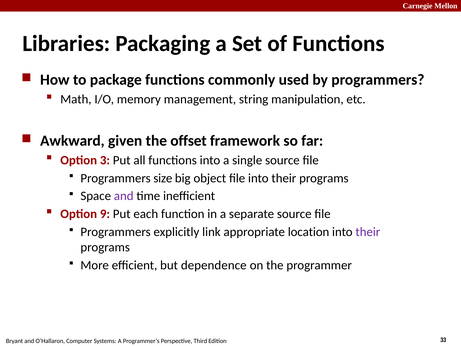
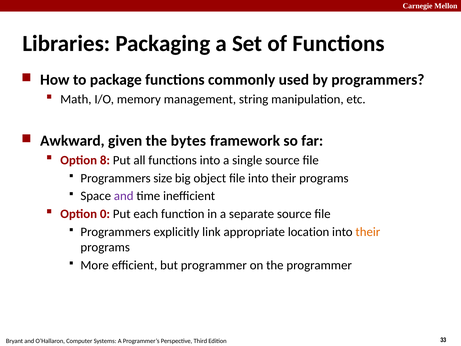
offset: offset -> bytes (188, 141)
3: 3 -> 8 (105, 160)
9: 9 -> 0 (105, 214)
their colour: purple -> orange (368, 232)
but dependence: dependence -> programmer (214, 265)
